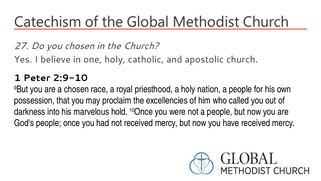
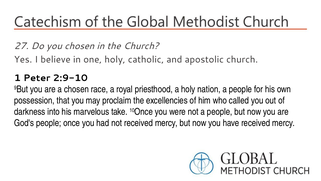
hold: hold -> take (119, 112)
